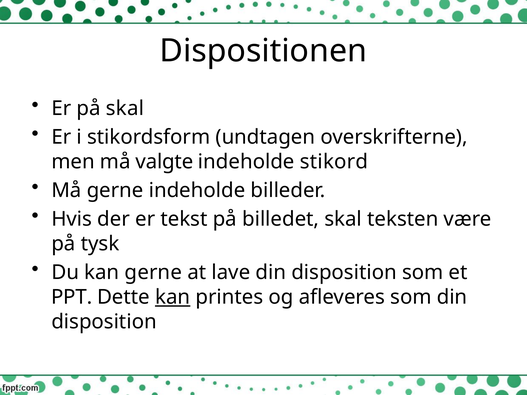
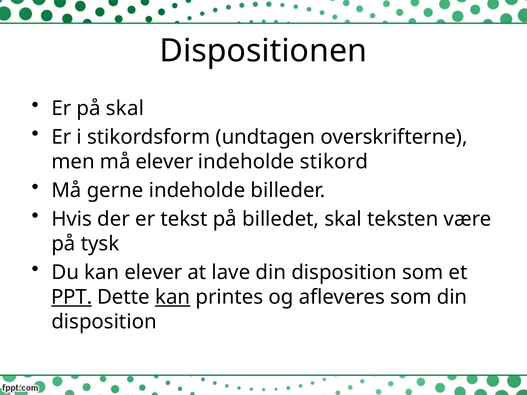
må valgte: valgte -> elever (164, 162)
kan gerne: gerne -> elever (153, 273)
PPT underline: none -> present (72, 297)
